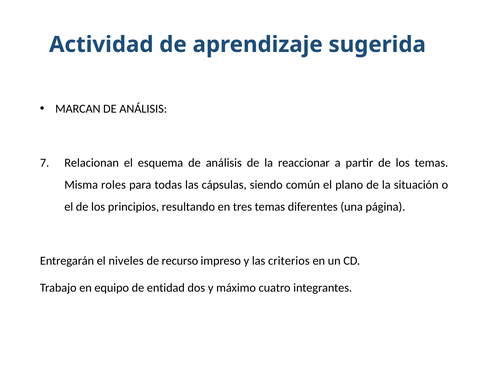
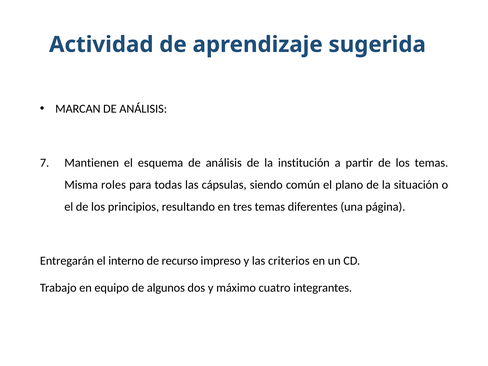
Relacionan: Relacionan -> Mantienen (92, 163)
reaccionar: reaccionar -> institución (304, 163)
niveles: niveles -> interno (126, 261)
entidad: entidad -> algunos (166, 288)
